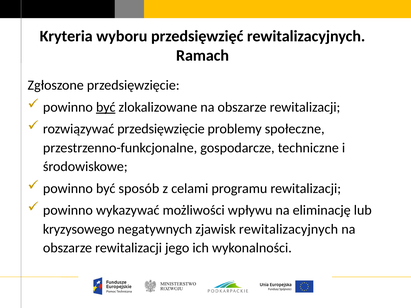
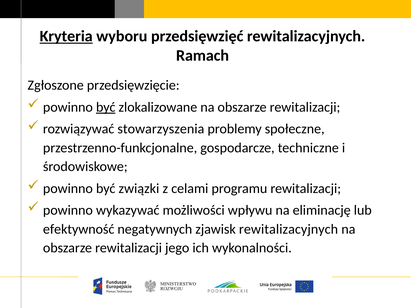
Kryteria underline: none -> present (66, 36)
rozwiązywać przedsięwzięcie: przedsięwzięcie -> stowarzyszenia (161, 129)
sposób: sposób -> związki (139, 189)
kryzysowego: kryzysowego -> efektywność (79, 229)
